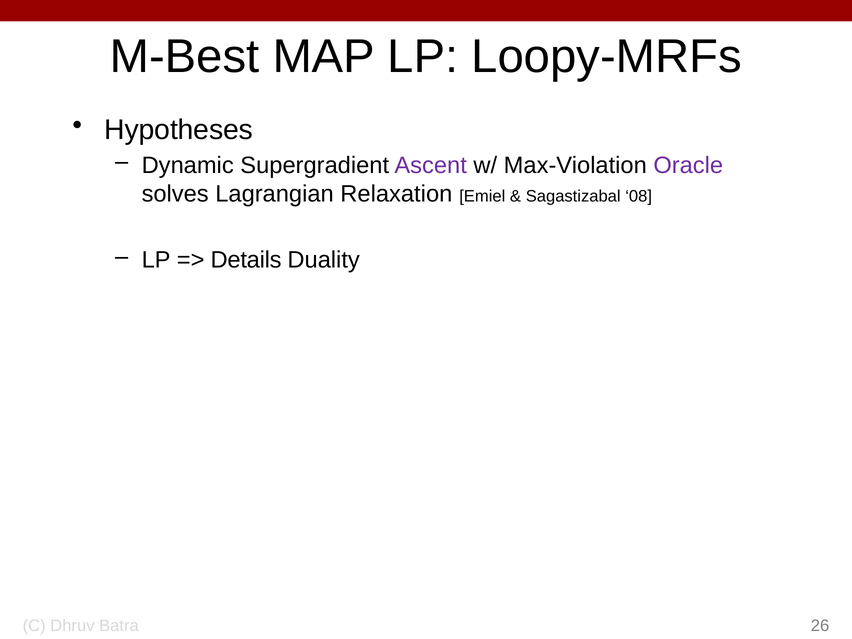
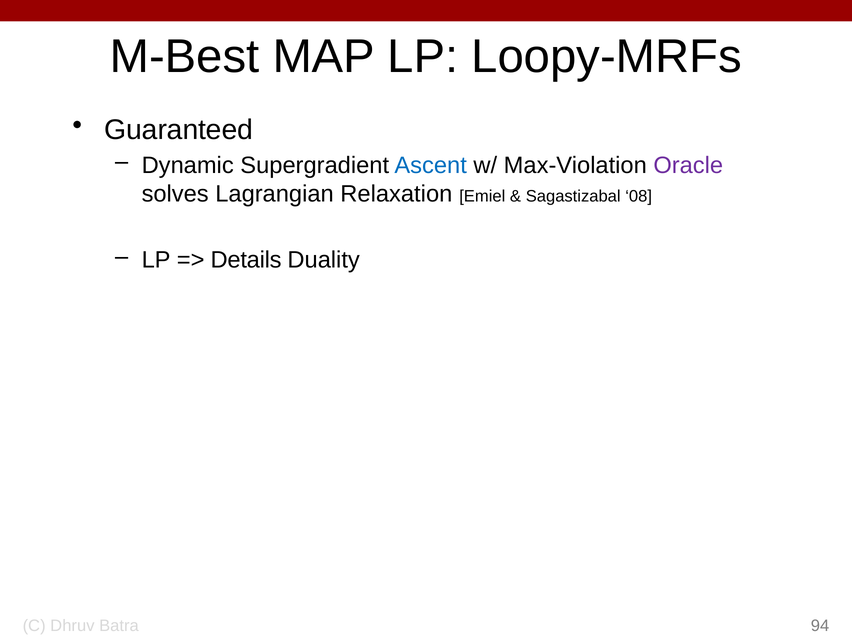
Hypotheses: Hypotheses -> Guaranteed (179, 130)
Ascent colour: purple -> blue (431, 165)
26: 26 -> 94 (820, 626)
